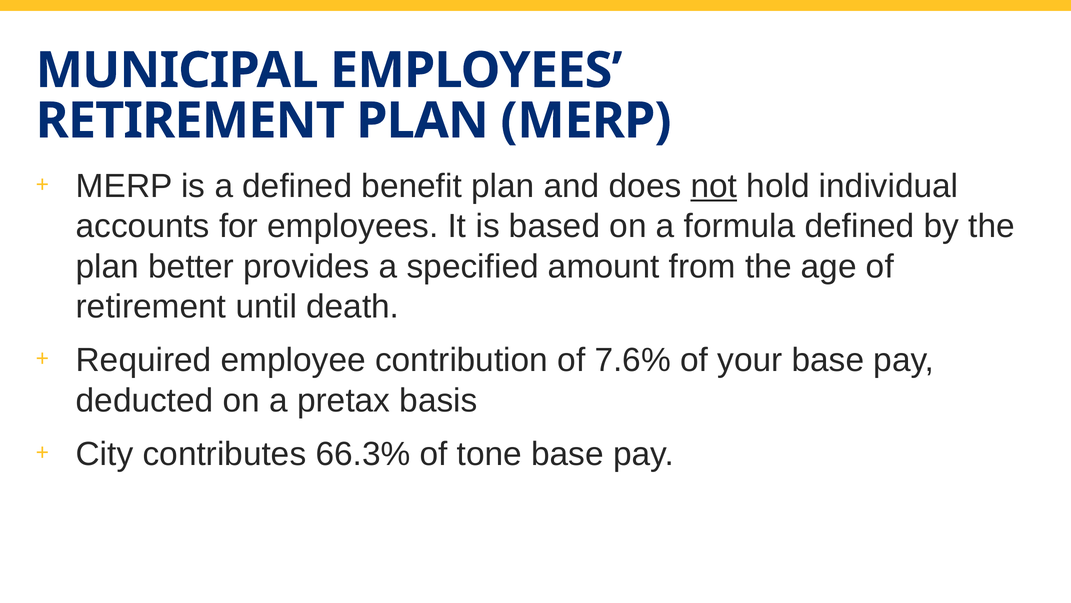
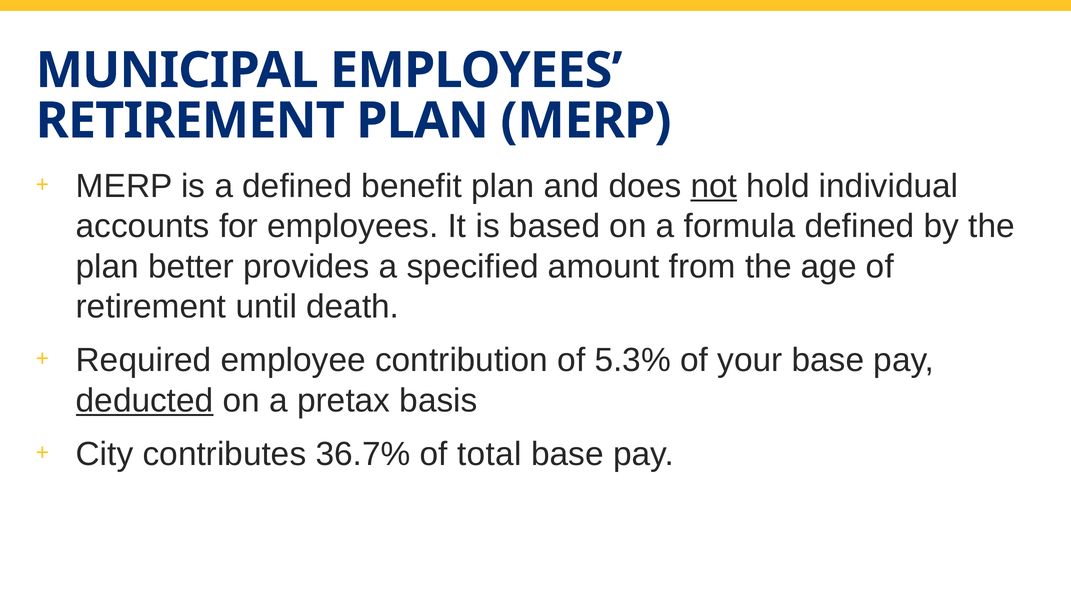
7.6%: 7.6% -> 5.3% (633, 360)
deducted underline: none -> present (145, 400)
66.3%: 66.3% -> 36.7% (363, 454)
tone: tone -> total (489, 454)
